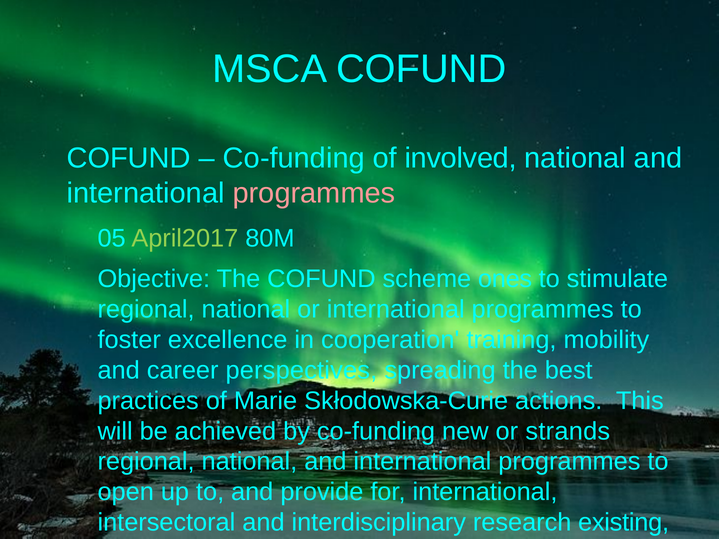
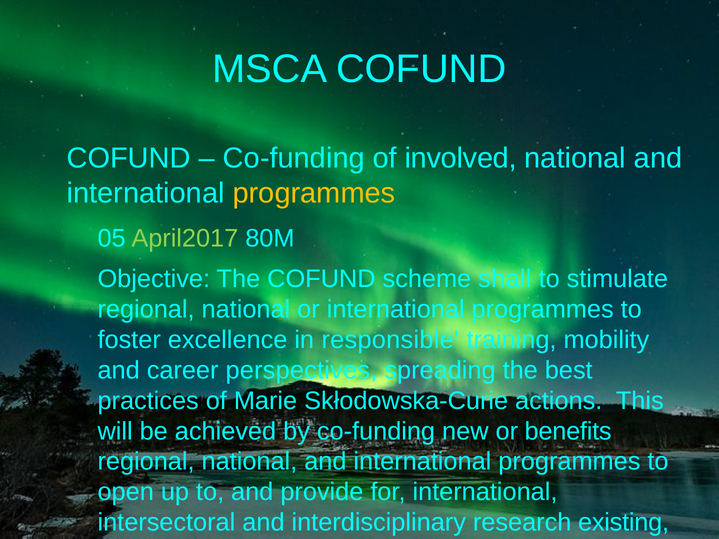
programmes colour: pink -> yellow (314, 193)
ones: ones -> shall (505, 279)
in cooperation: cooperation -> responsible (390, 340)
strands: strands -> benefits (568, 431)
